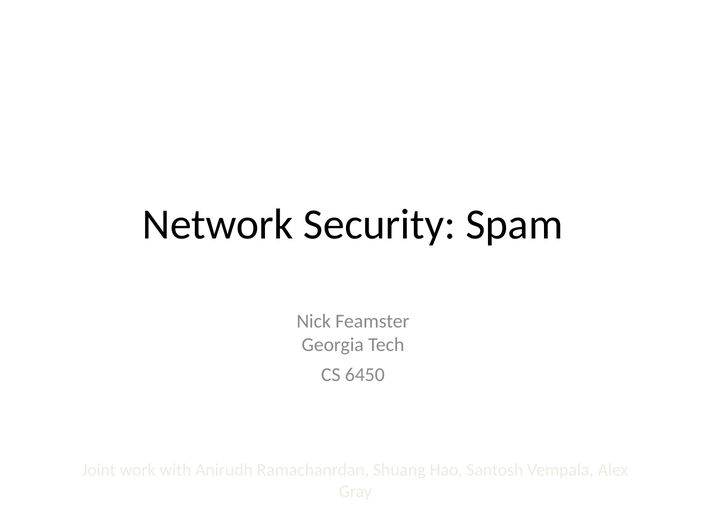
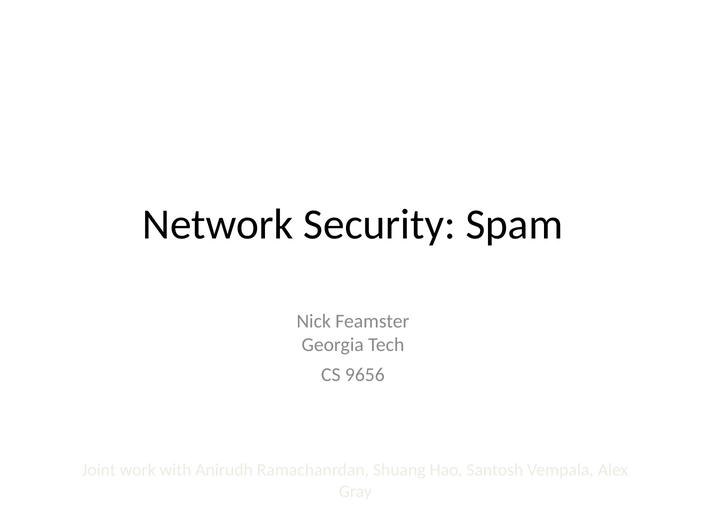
6450: 6450 -> 9656 (365, 374)
